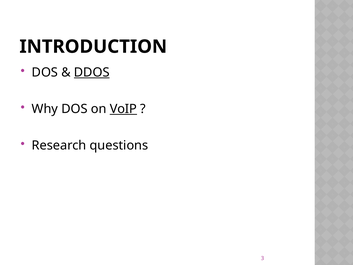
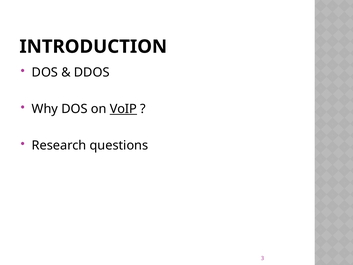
DDOS underline: present -> none (92, 72)
